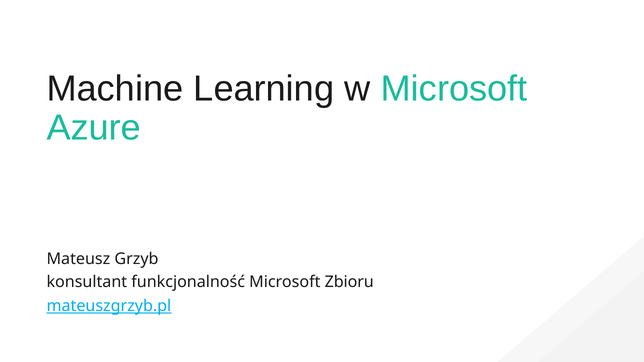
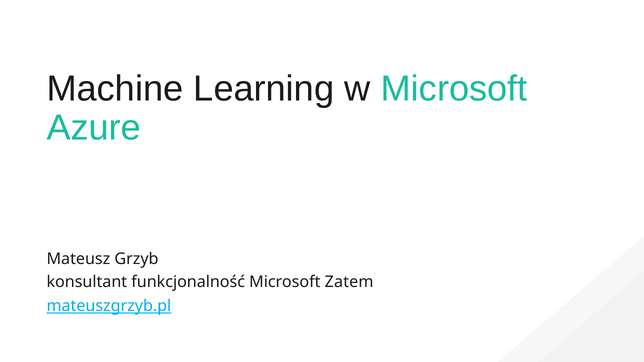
Zbioru: Zbioru -> Zatem (349, 282)
